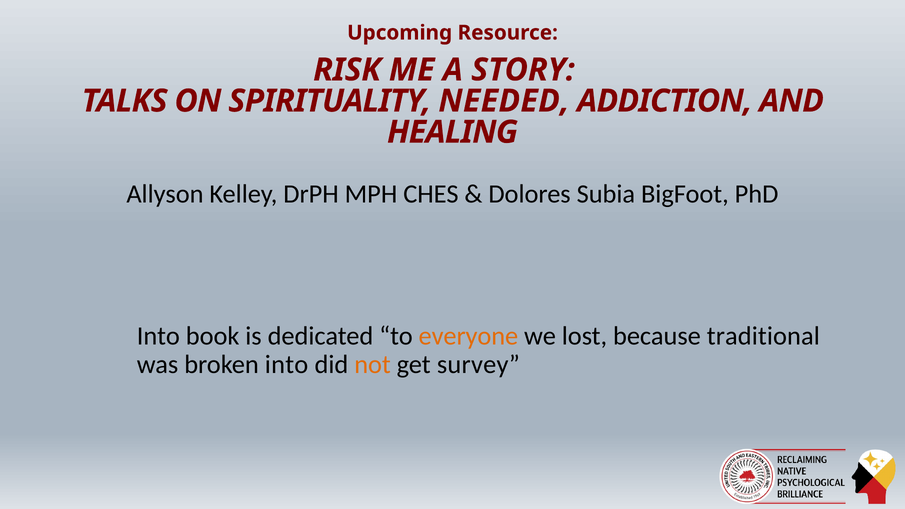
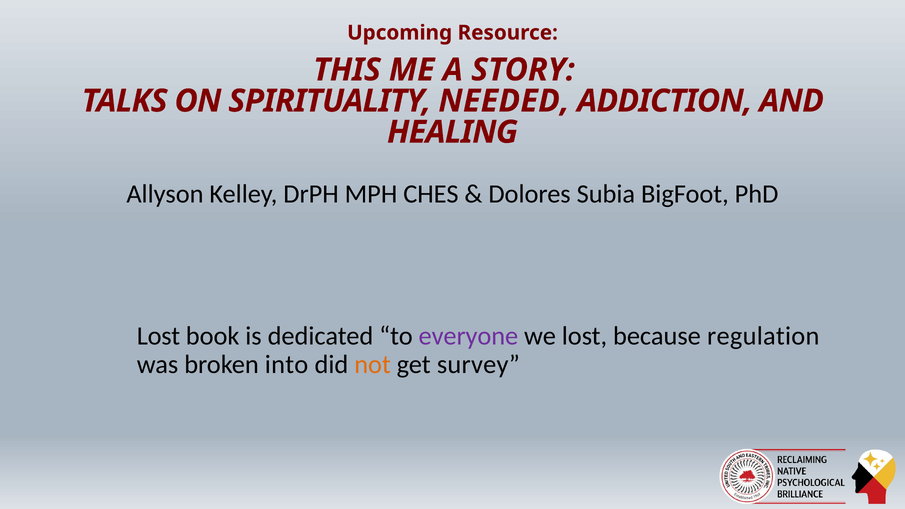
RISK: RISK -> THIS (347, 70)
Into: Into -> Lost (158, 336)
everyone colour: orange -> purple (468, 336)
traditional: traditional -> regulation (763, 336)
